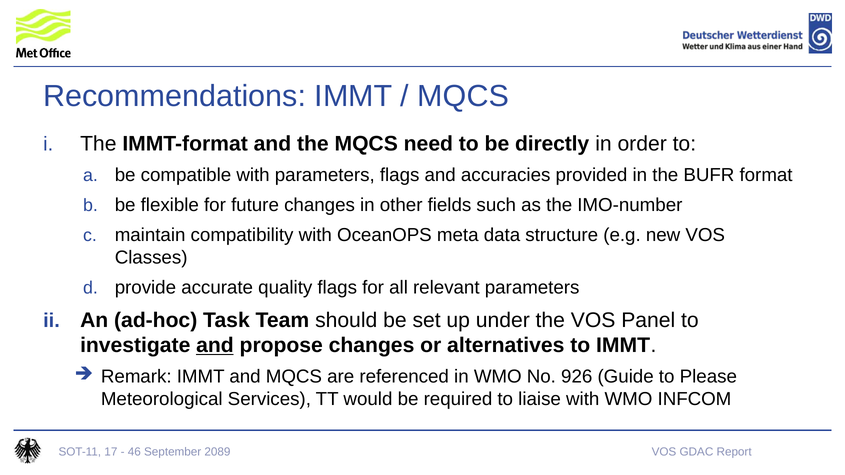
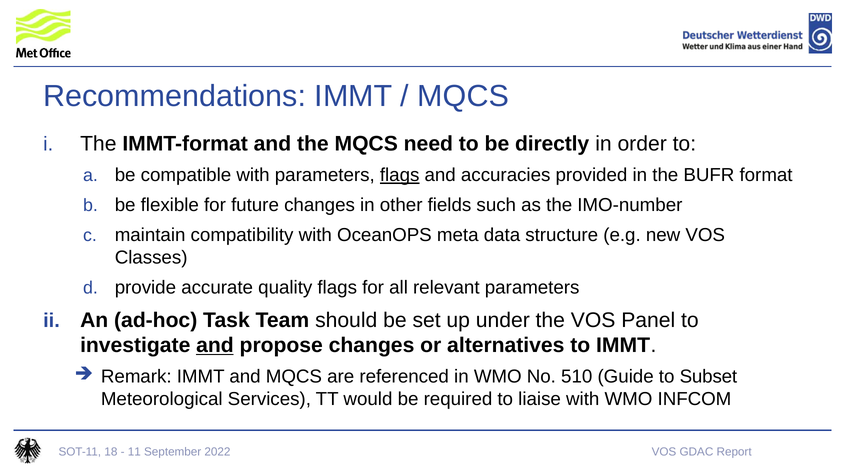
flags underline: none -> present (400, 175)
926: 926 -> 510 (577, 377)
Please: Please -> Subset (708, 377)
17: 17 -> 18 (111, 452)
46: 46 -> 11 (134, 452)
2089: 2089 -> 2022 (217, 452)
